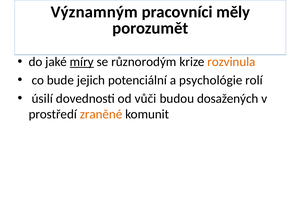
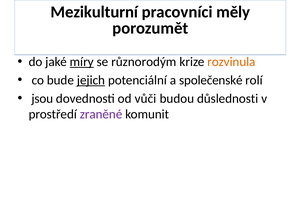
Významným: Významným -> Mezikulturní (94, 12)
jejich underline: none -> present (91, 80)
psychológie: psychológie -> společenské (211, 80)
úsilí: úsilí -> jsou (42, 98)
dosažených: dosažených -> důslednosti (228, 98)
zraněné colour: orange -> purple (101, 114)
